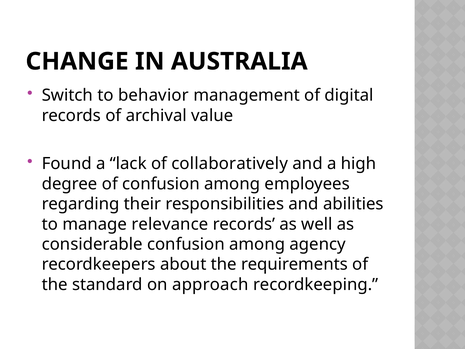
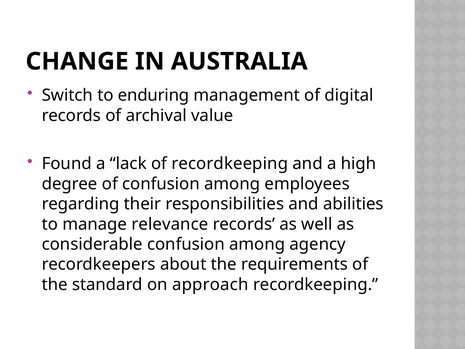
behavior: behavior -> enduring (154, 95)
of collaboratively: collaboratively -> recordkeeping (230, 164)
